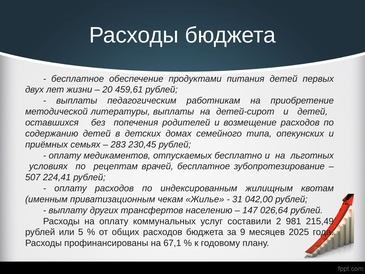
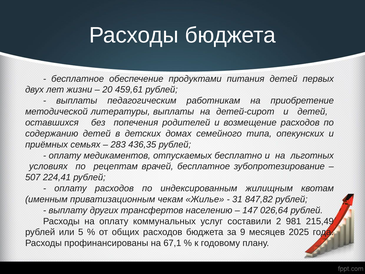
230,45: 230,45 -> 436,35 (142, 144)
042,00: 042,00 -> 847,82 (259, 199)
